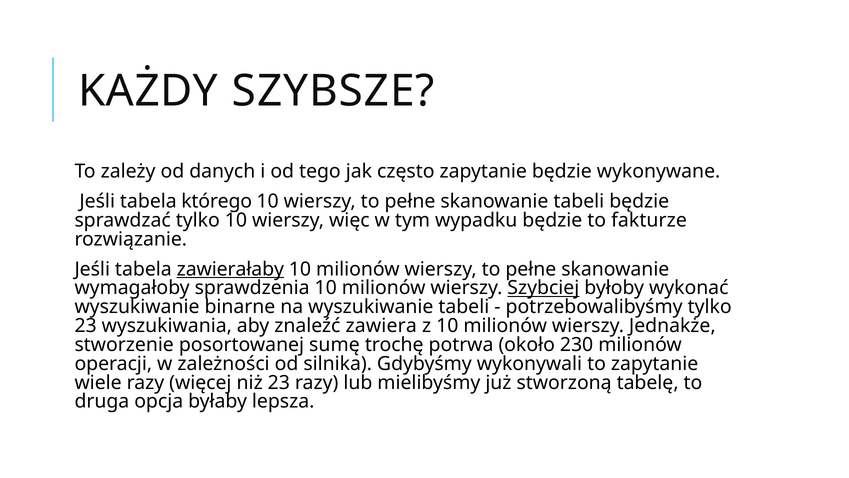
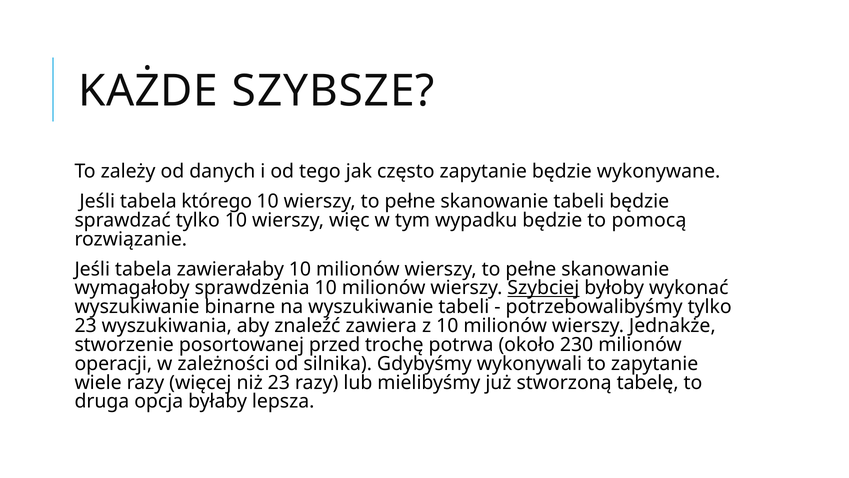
KAŻDY: KAŻDY -> KAŻDE (148, 91)
fakturze: fakturze -> pomocą (649, 220)
zawierałaby underline: present -> none (230, 269)
sumę: sumę -> przed (335, 344)
